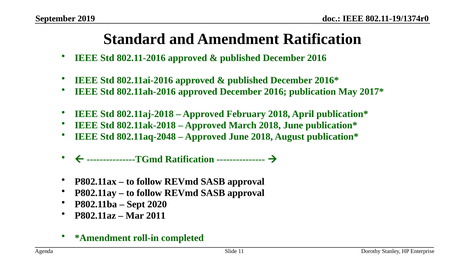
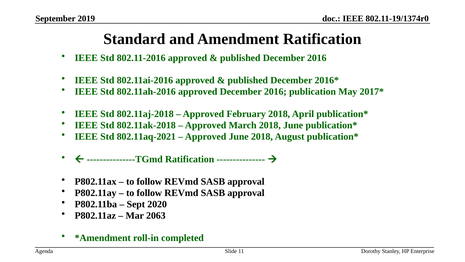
802.11aq-2048: 802.11aq-2048 -> 802.11aq-2021 (146, 136)
2011: 2011 -> 2063 (156, 215)
